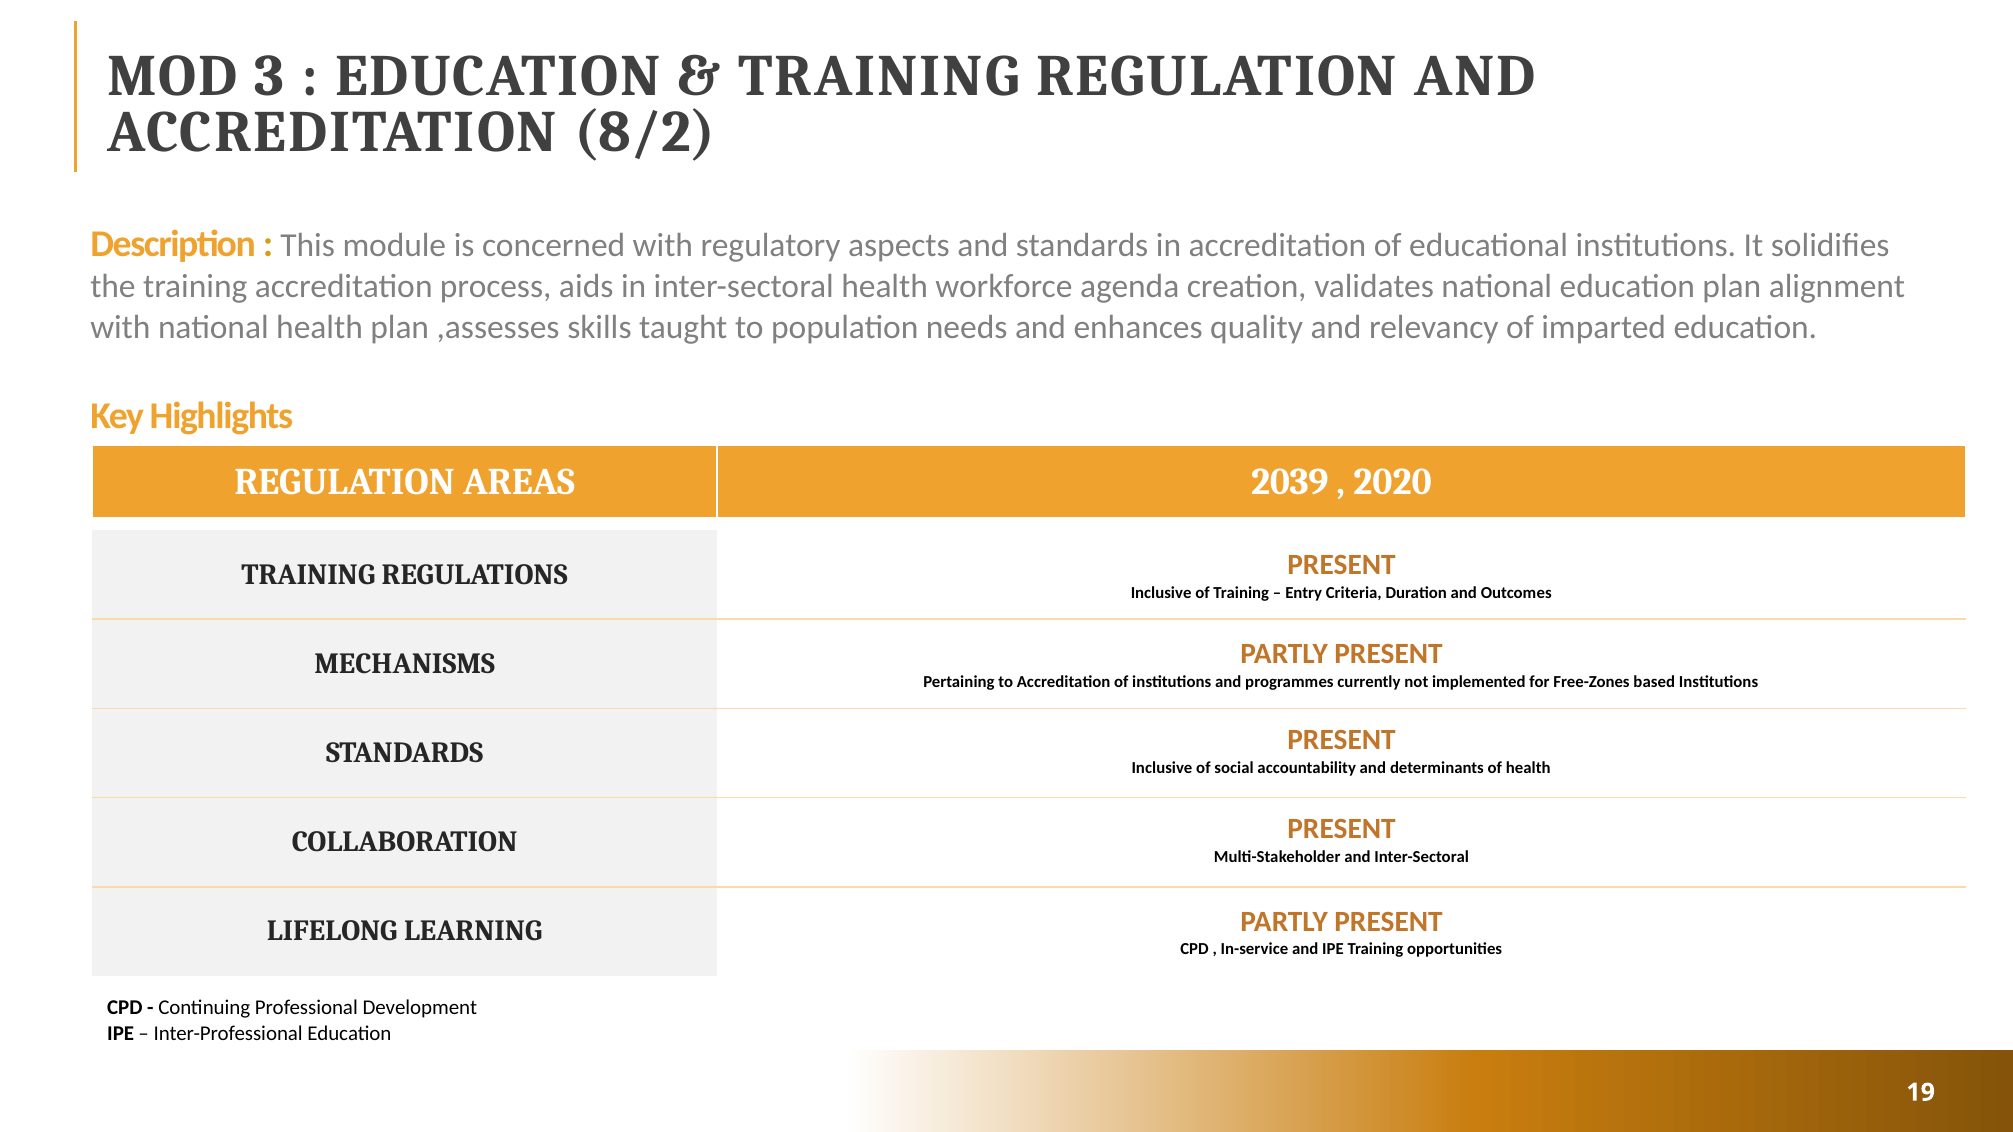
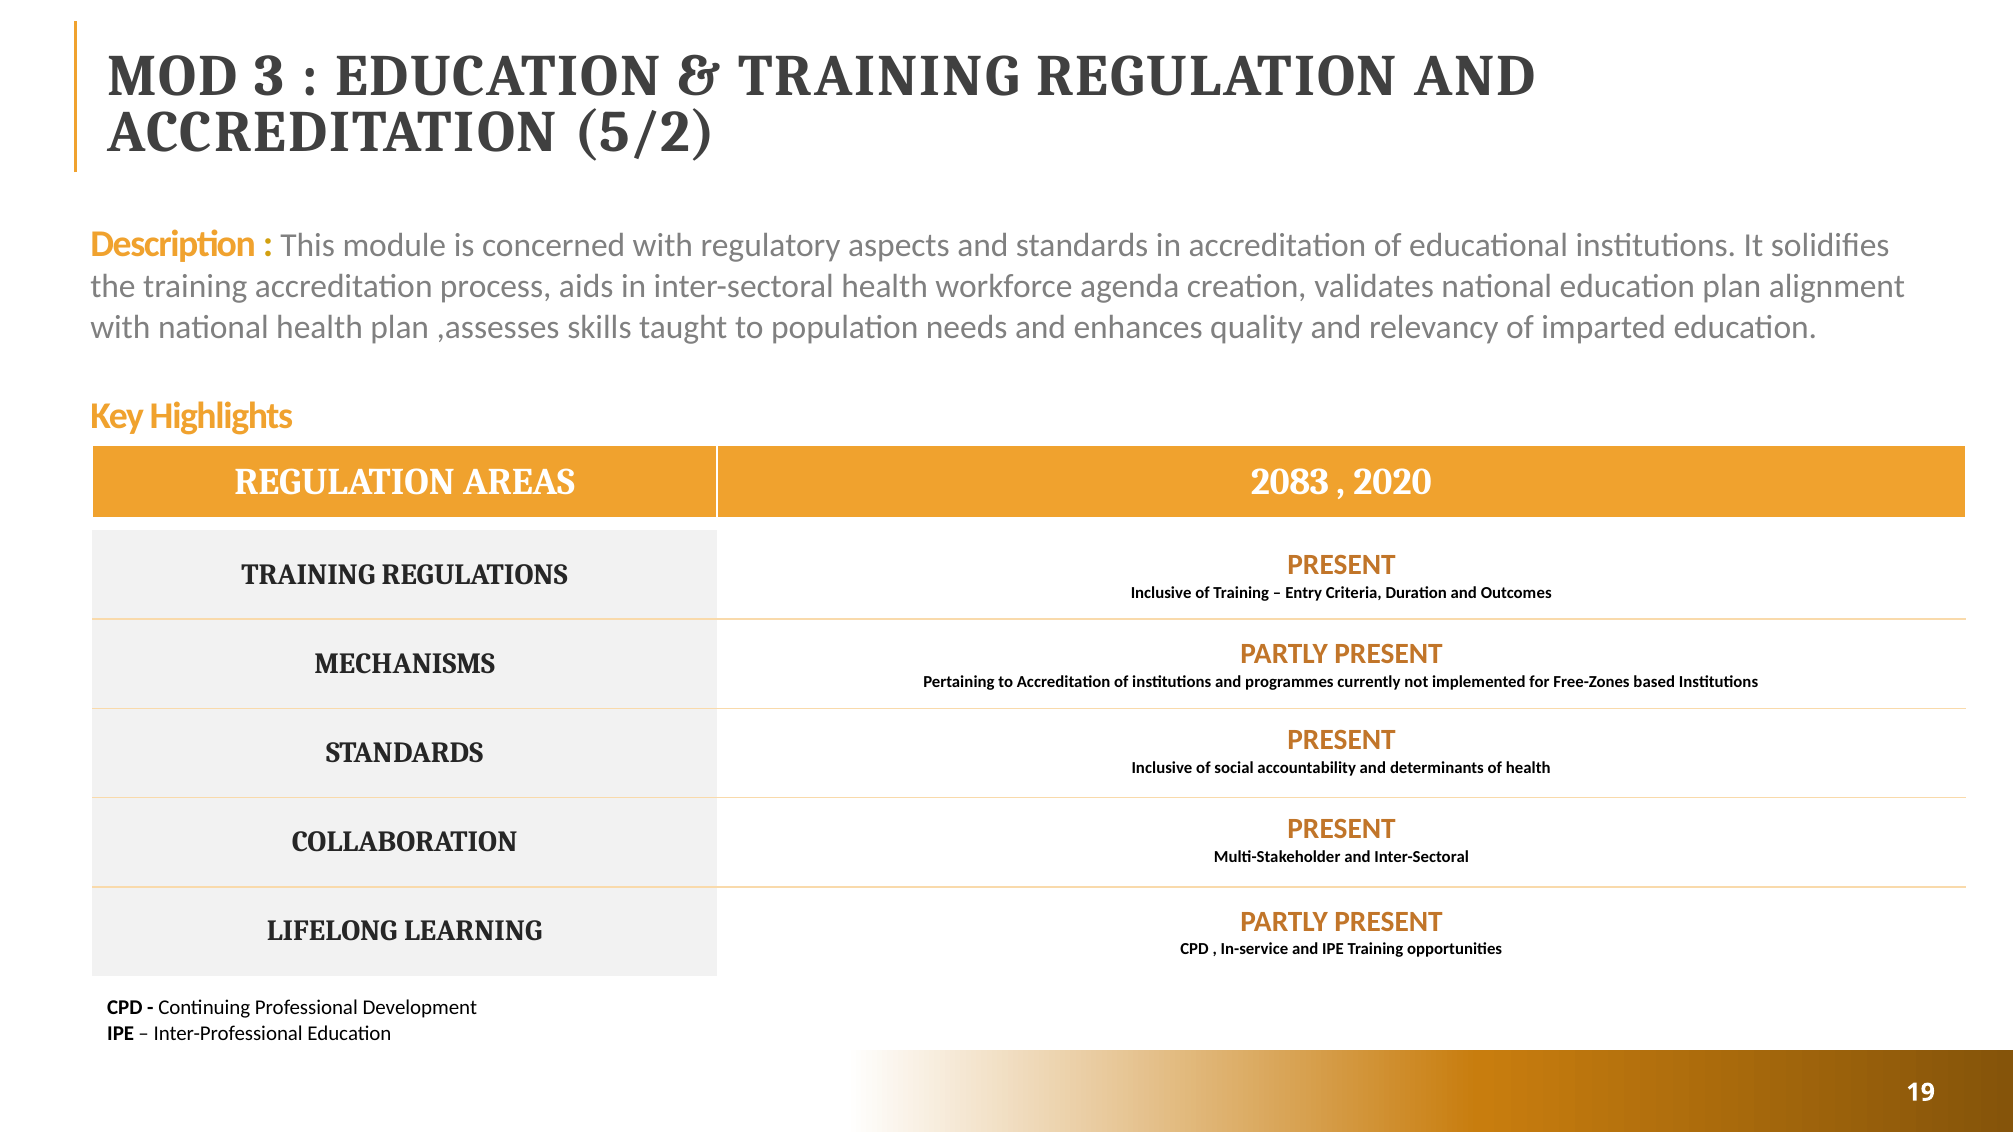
8/2: 8/2 -> 5/2 (645, 132)
2039: 2039 -> 2083 (1290, 482)
